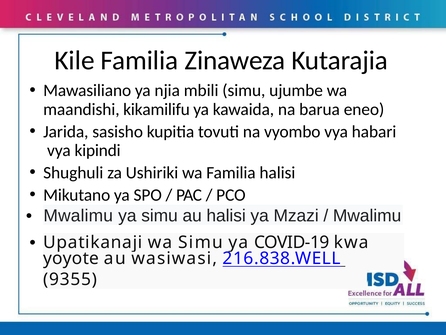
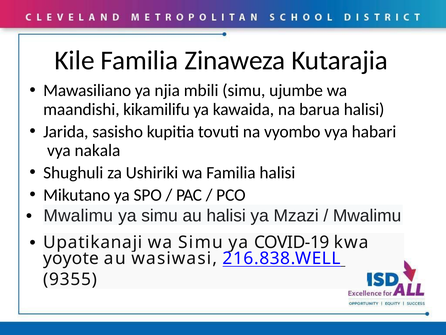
barua eneo: eneo -> halisi (364, 109)
kipindi: kipindi -> nakala (97, 150)
